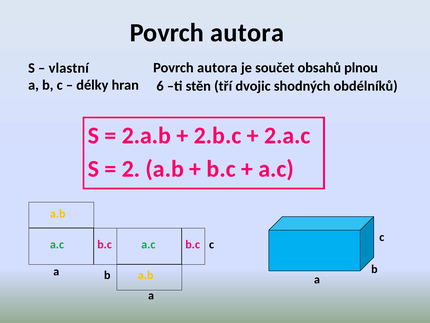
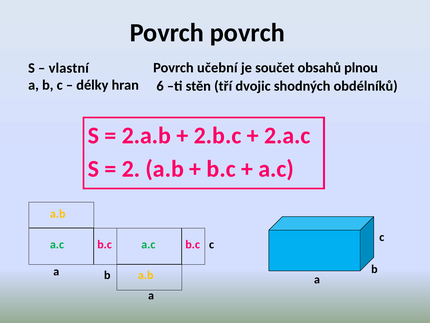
autora: autora -> povrch (247, 33)
autora: autora -> učební (217, 68)
